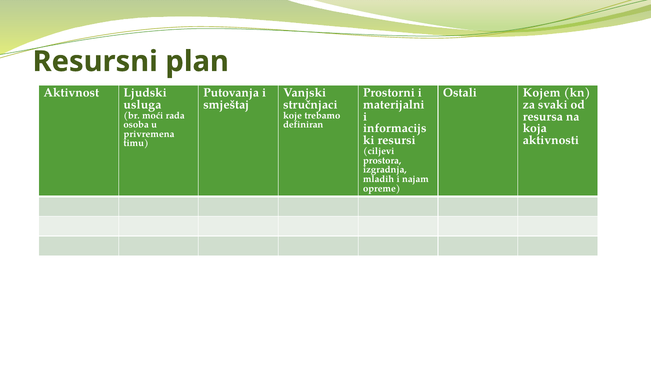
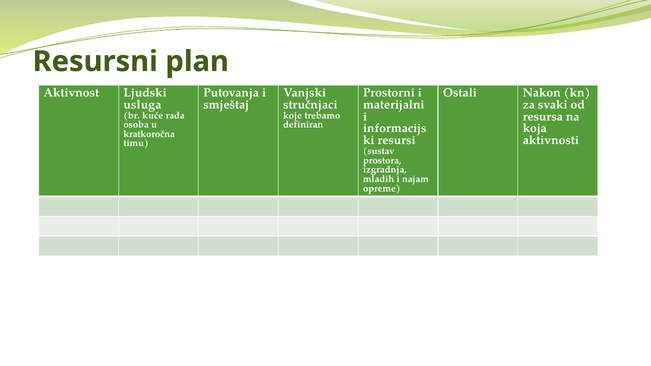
Kojem: Kojem -> Nakon (542, 93)
moći: moći -> kuće (153, 116)
privremena: privremena -> kratkoročna (149, 134)
ciljevi: ciljevi -> sustav (379, 151)
